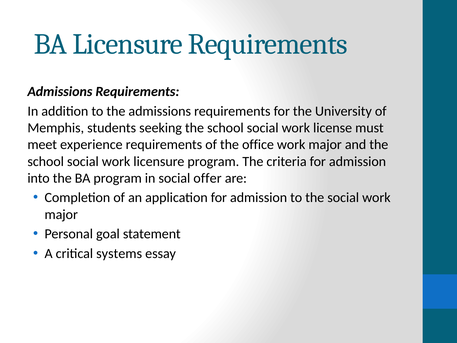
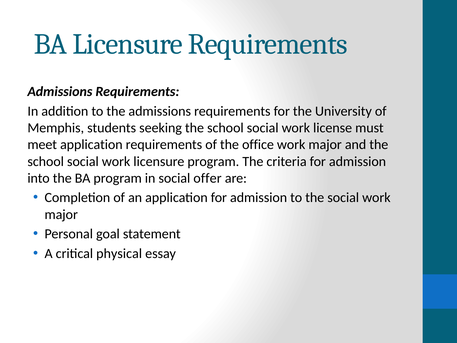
meet experience: experience -> application (91, 145)
systems: systems -> physical (119, 253)
